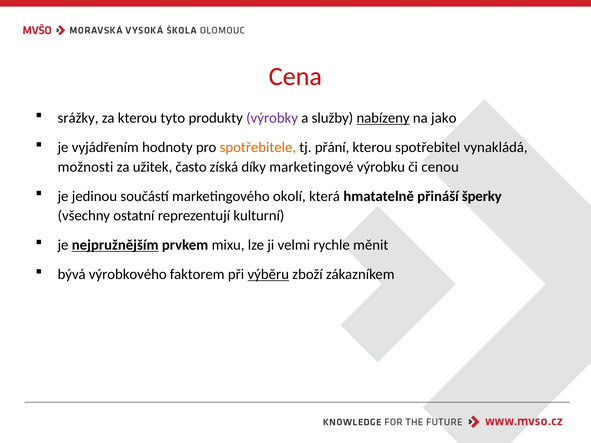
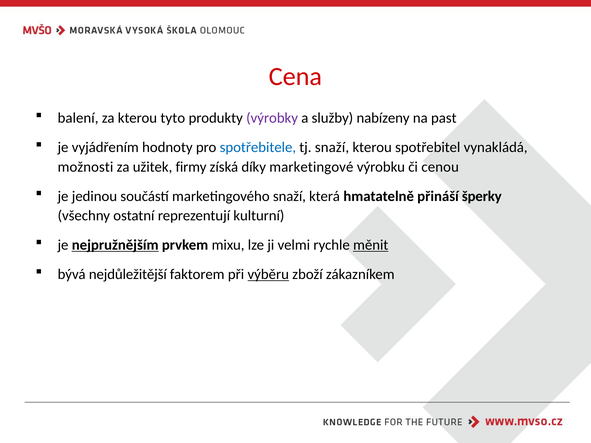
srážky: srážky -> balení (78, 118)
nabízeny underline: present -> none (383, 118)
jako: jako -> past (444, 118)
spotřebitele colour: orange -> blue (258, 147)
tj přání: přání -> snaží (332, 147)
často: často -> firmy (191, 167)
marketingového okolí: okolí -> snaží (289, 196)
měnit underline: none -> present (371, 245)
výrobkového: výrobkového -> nejdůležitější (128, 274)
